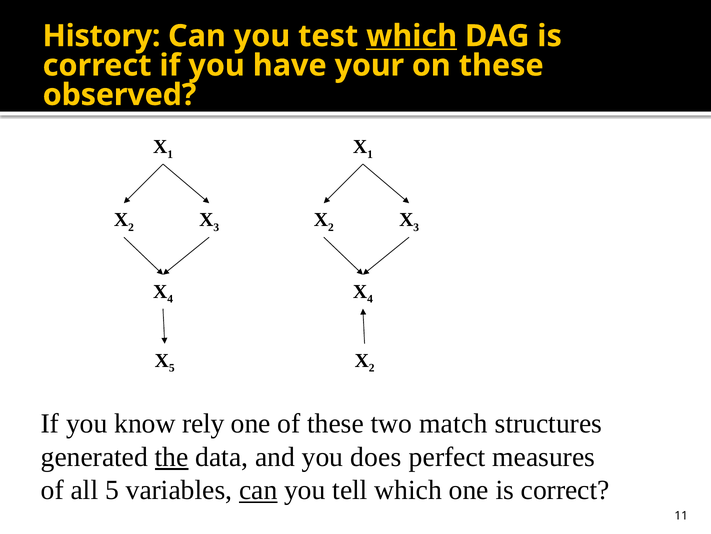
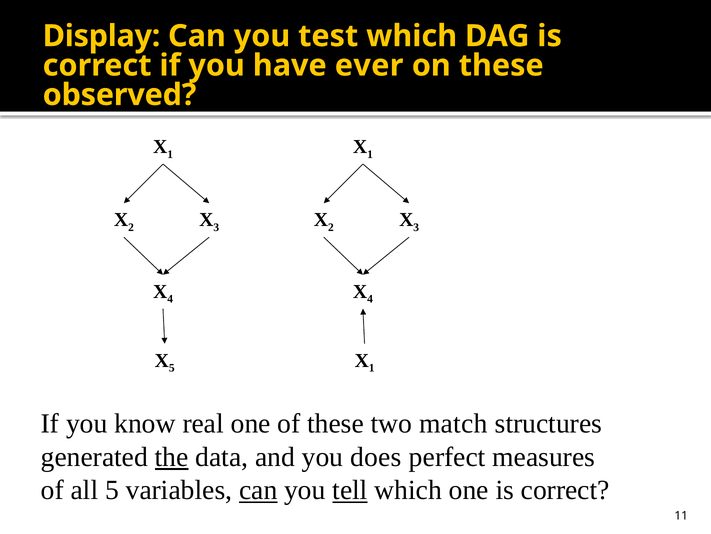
History: History -> Display (101, 36)
which underline: present -> none (412, 36)
your: your -> ever (369, 65)
2: 2 -> 1 (372, 368)
rely: rely -> real (203, 423)
tell underline: none -> present (350, 490)
